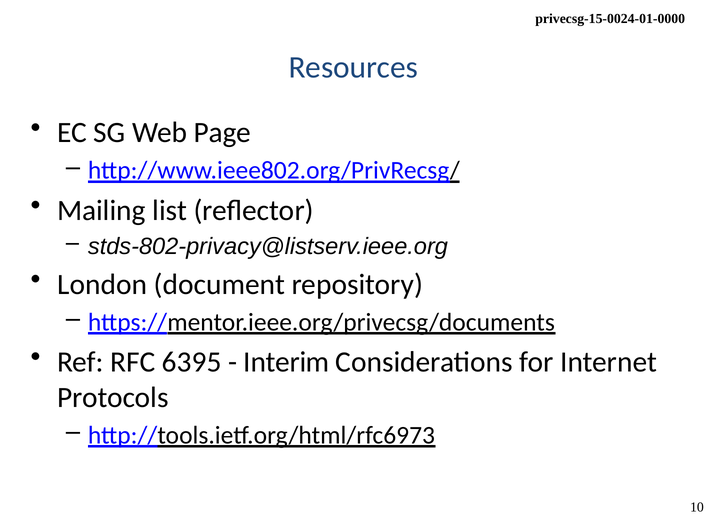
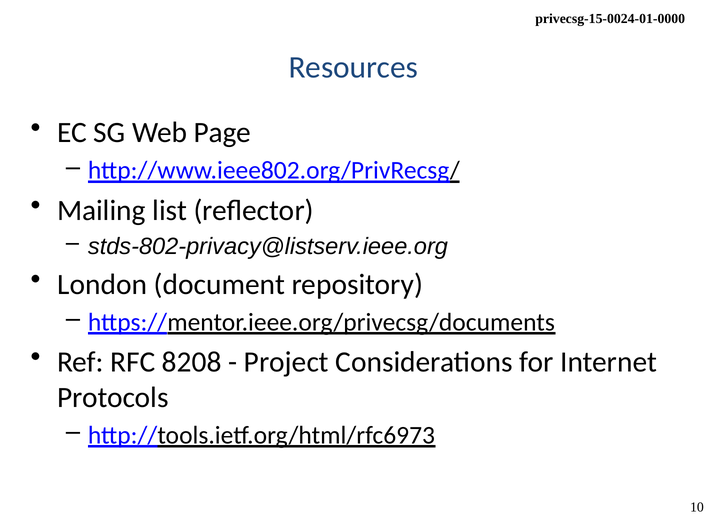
6395: 6395 -> 8208 (192, 362)
Interim: Interim -> Project (286, 362)
